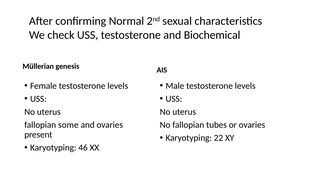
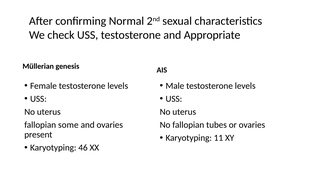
Biochemical: Biochemical -> Appropriate (212, 35)
22: 22 -> 11 (218, 138)
